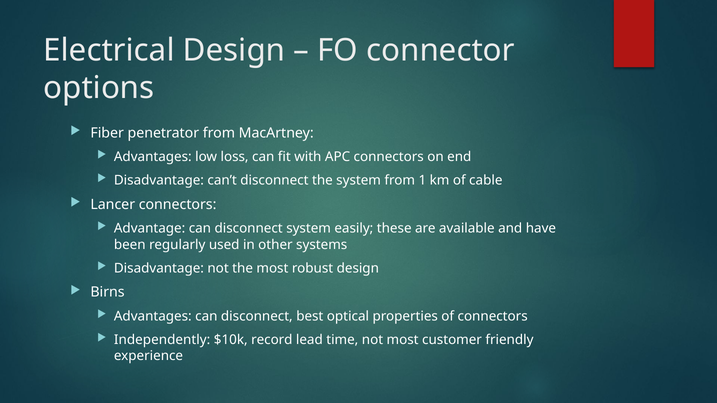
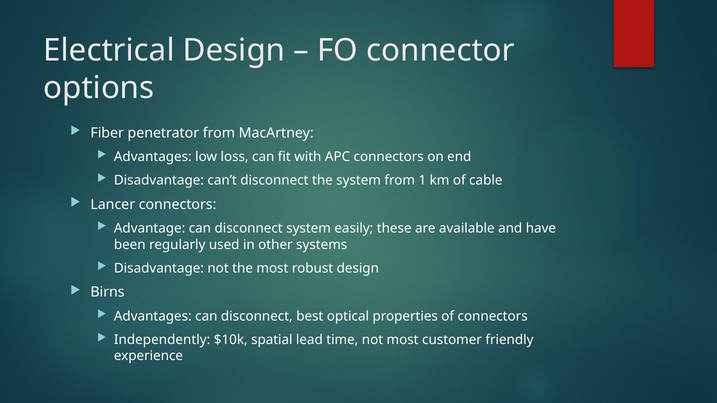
record: record -> spatial (272, 340)
